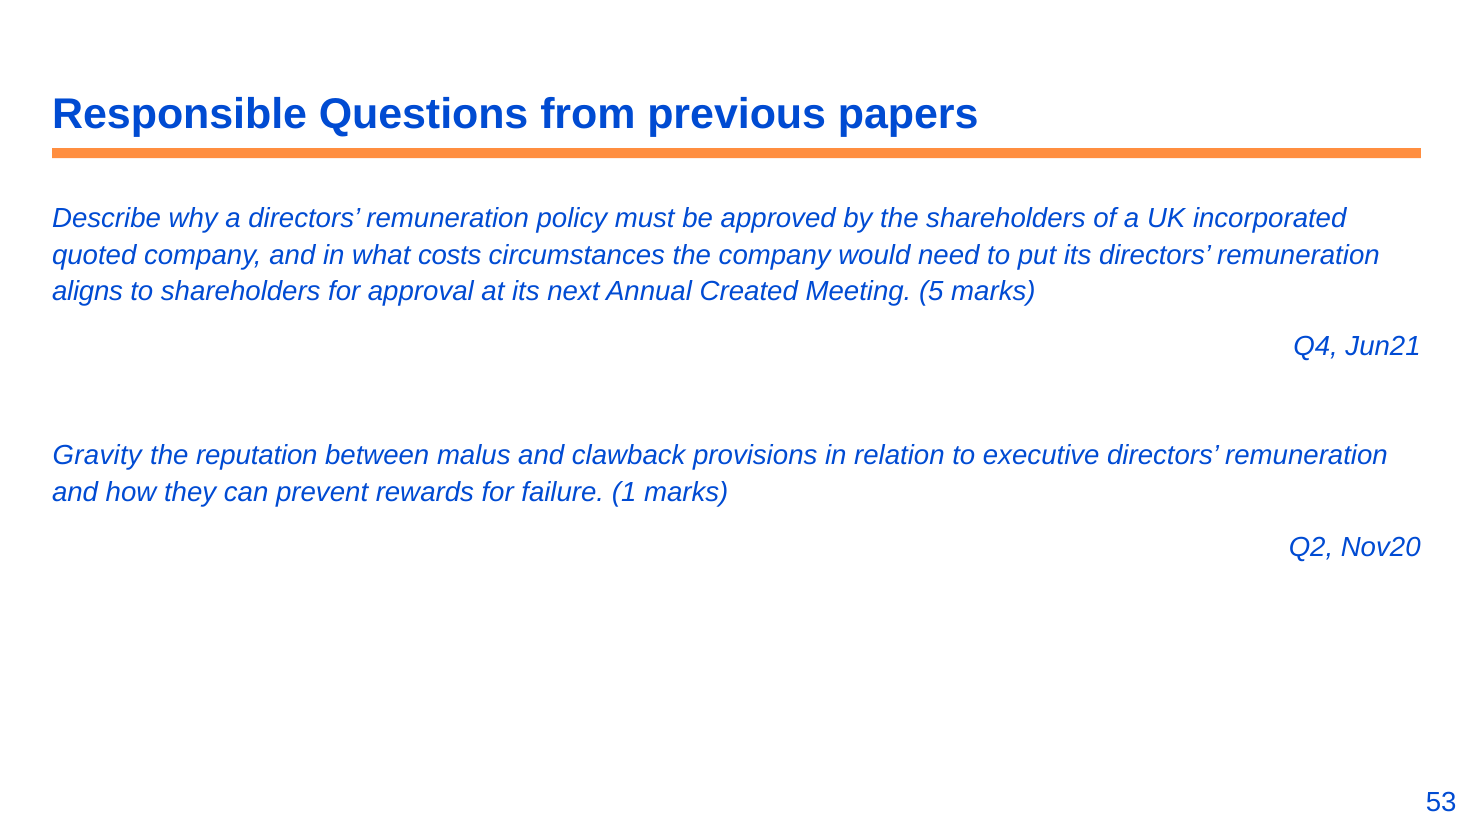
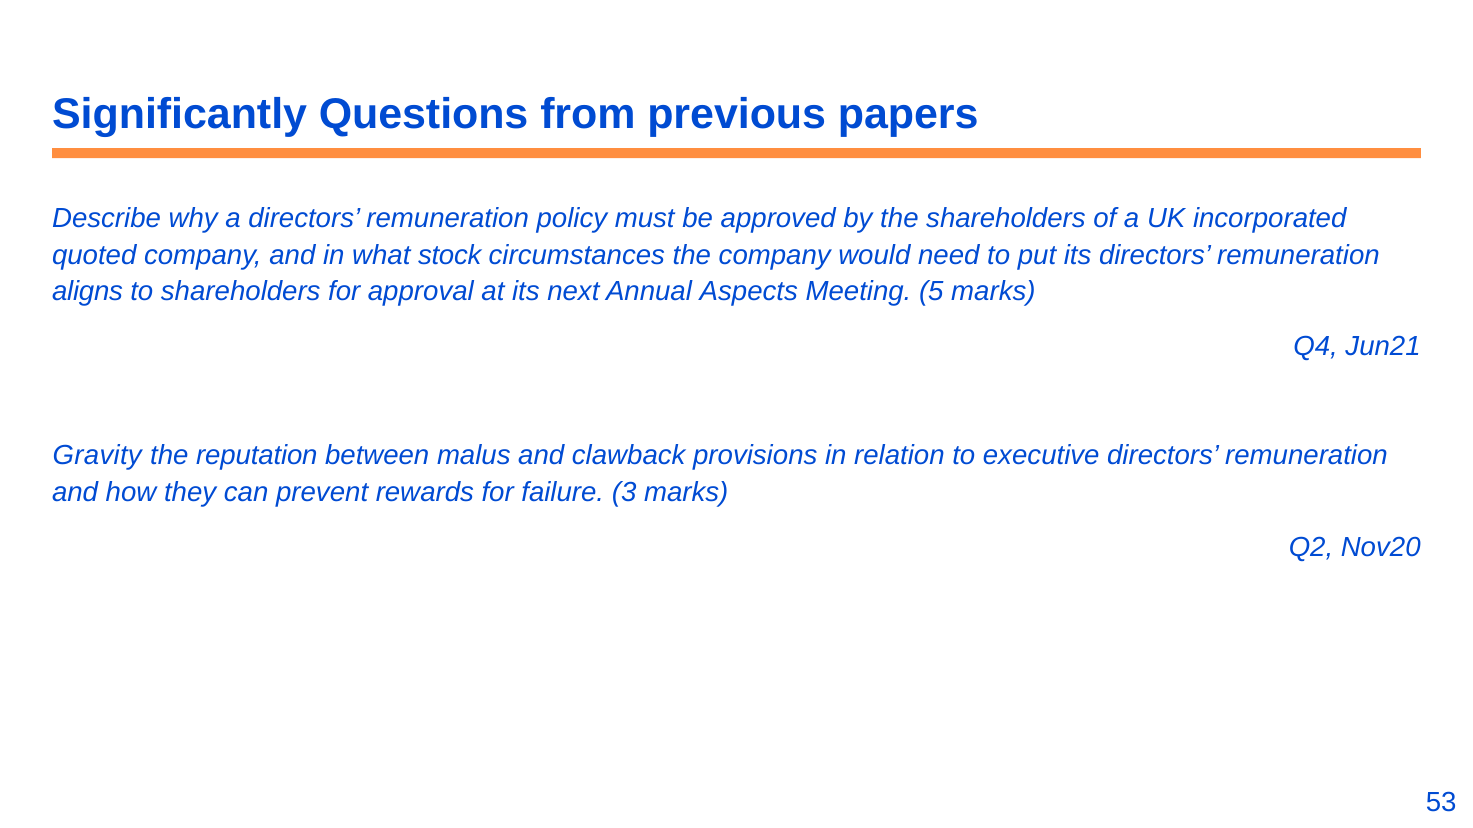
Responsible: Responsible -> Significantly (180, 114)
costs: costs -> stock (450, 255)
Created: Created -> Aspects (749, 292)
1: 1 -> 3 (624, 493)
